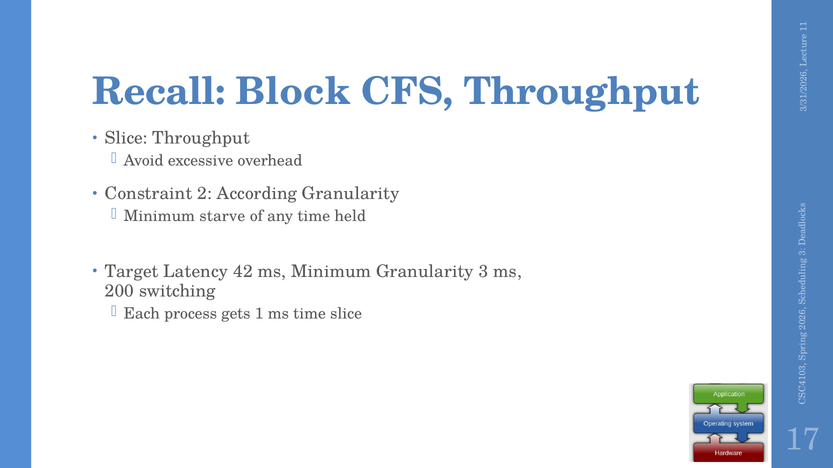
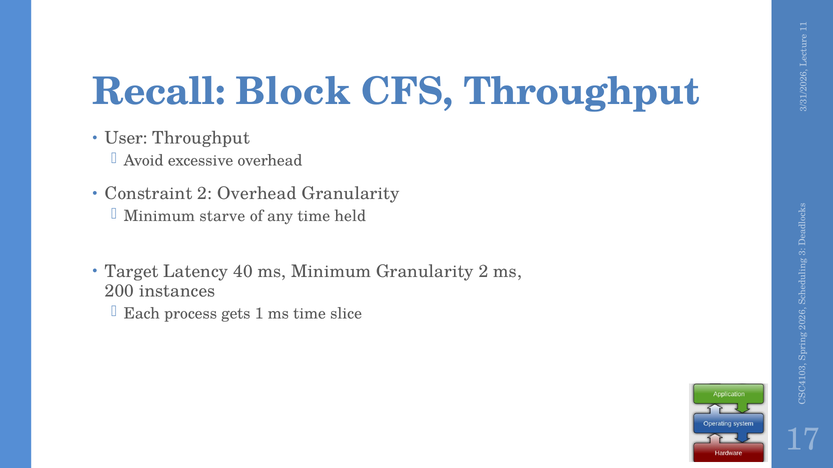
Slice: Slice -> User (126, 138)
2 According: According -> Overhead (257, 194)
42: 42 -> 40 (243, 272)
Granularity 3: 3 -> 2 (484, 272)
switching: switching -> instances (177, 292)
